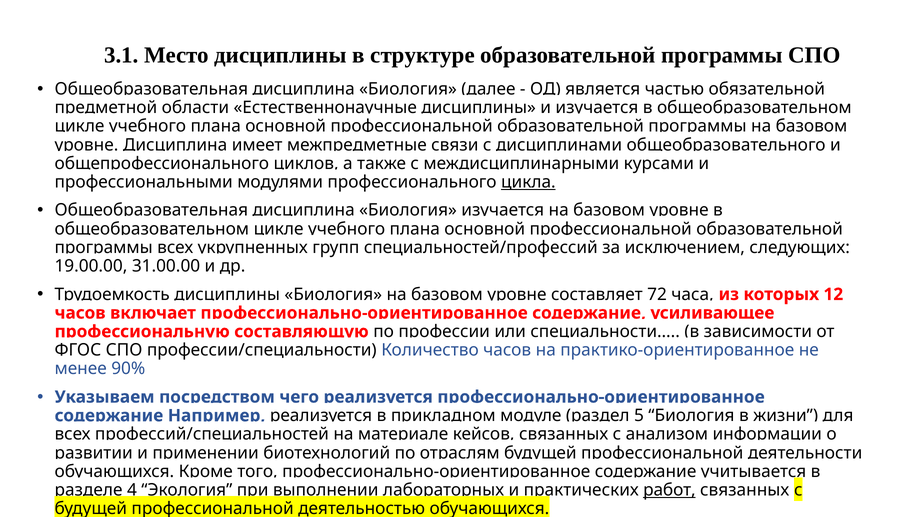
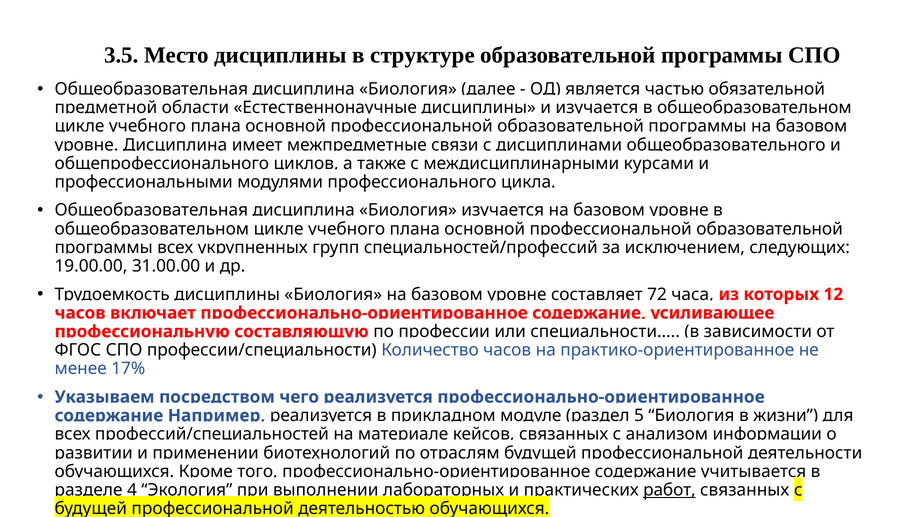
3.1: 3.1 -> 3.5 (121, 55)
цикла underline: present -> none (528, 182)
90%: 90% -> 17% (128, 369)
